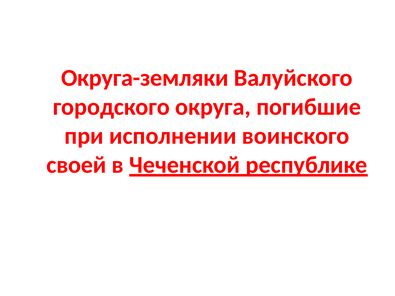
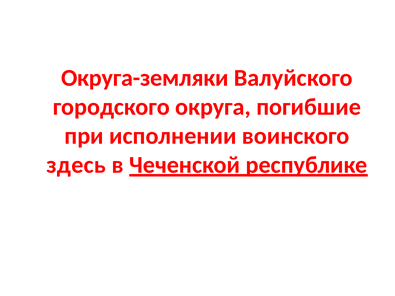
своей: своей -> здесь (76, 165)
